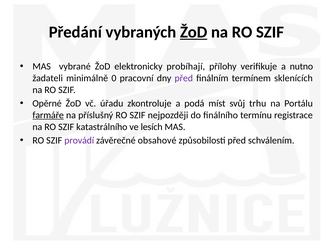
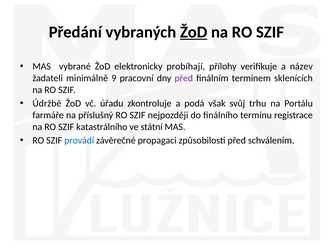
nutno: nutno -> název (301, 66)
0: 0 -> 9 (114, 78)
Opěrné: Opěrné -> Údržbě (47, 103)
míst: míst -> však (217, 103)
farmáře underline: present -> none (48, 115)
lesích: lesích -> státní (152, 127)
provádí colour: purple -> blue (79, 140)
obsahové: obsahové -> propagaci (157, 140)
